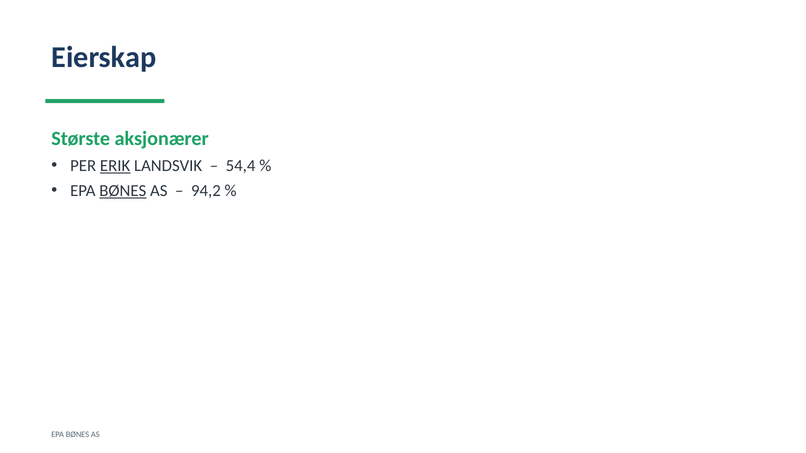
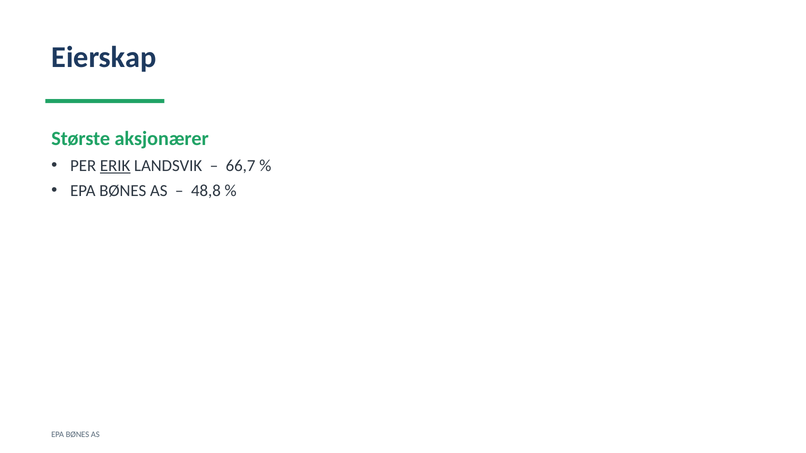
54,4: 54,4 -> 66,7 (241, 166)
BØNES underline: present -> none (123, 191)
94,2: 94,2 -> 48,8 (206, 191)
